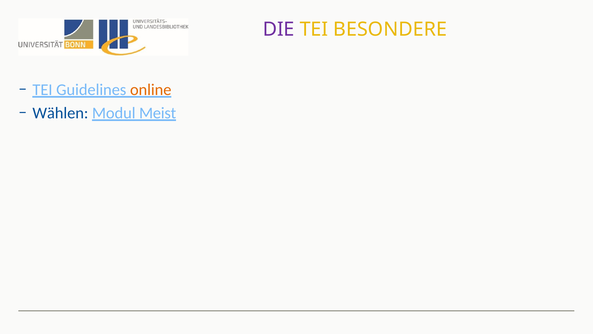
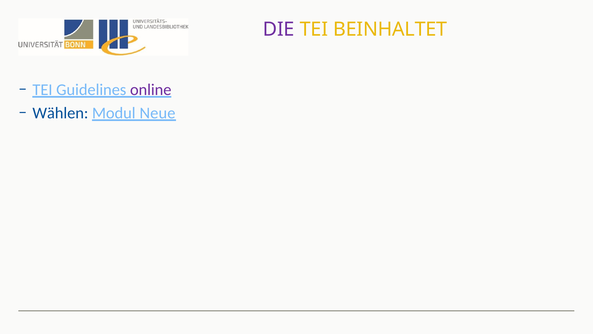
BESONDERE: BESONDERE -> BEINHALTET (390, 29)
online colour: orange -> purple (151, 90)
Meist: Meist -> Neue (157, 113)
